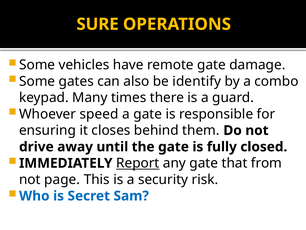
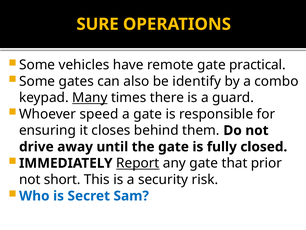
damage: damage -> practical (257, 65)
Many underline: none -> present (90, 98)
from: from -> prior (266, 163)
page: page -> short (62, 179)
